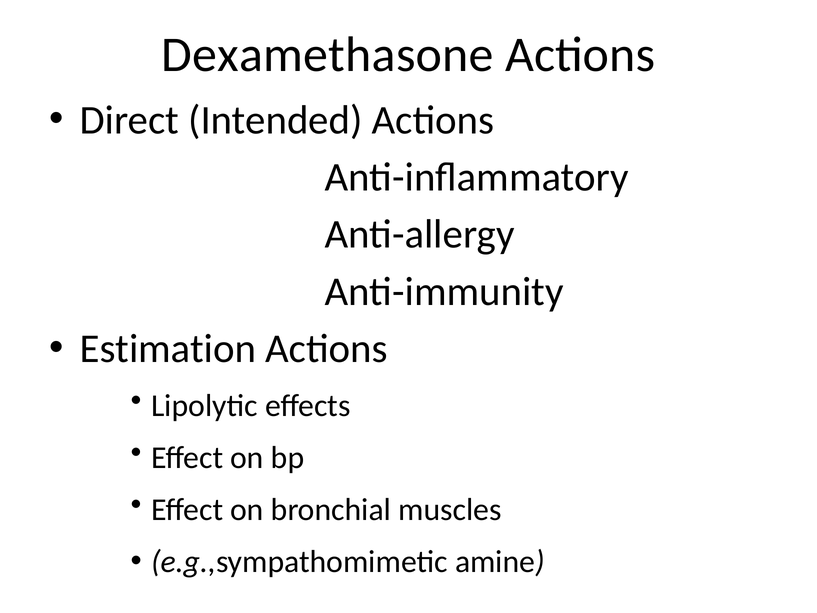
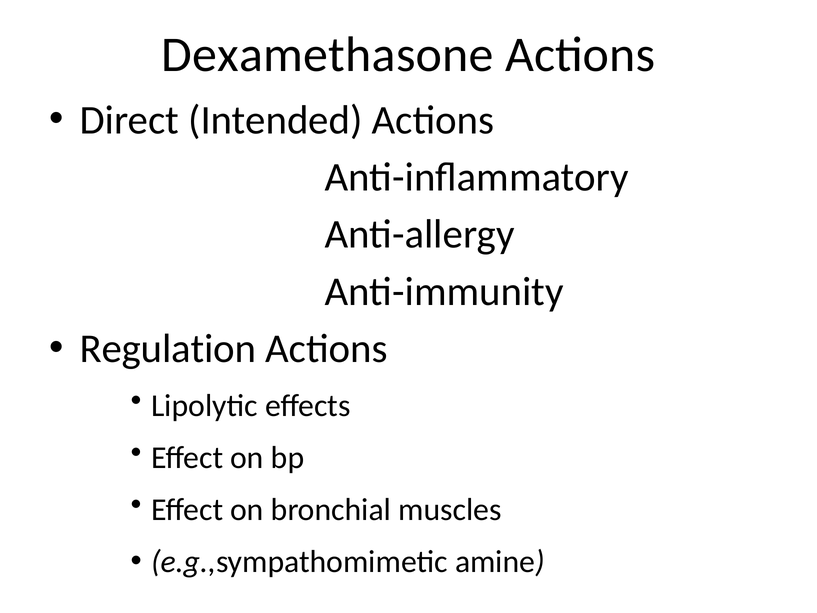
Estimation: Estimation -> Regulation (168, 349)
